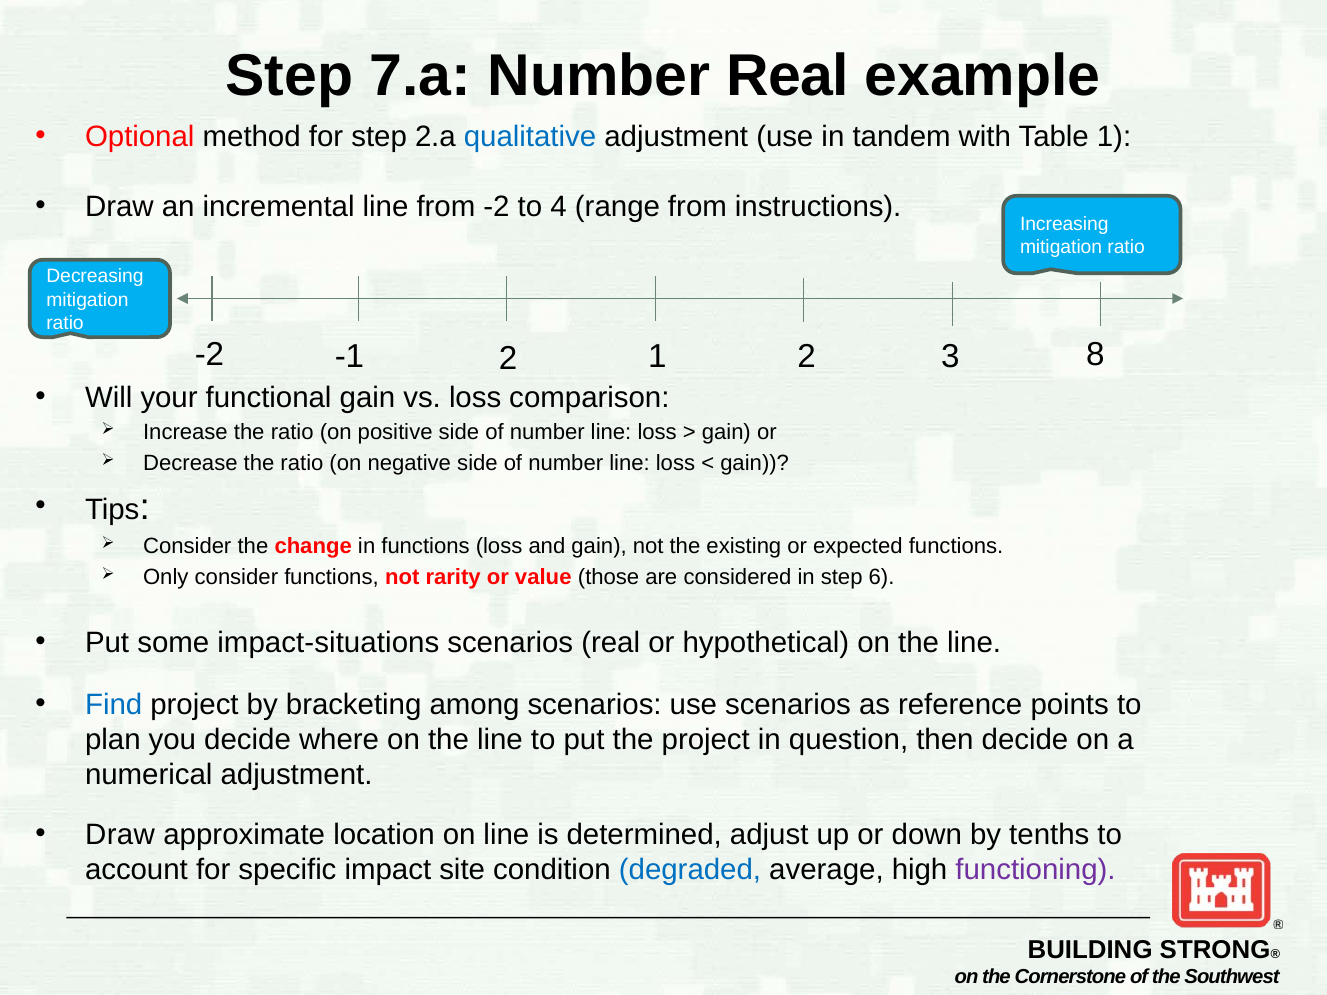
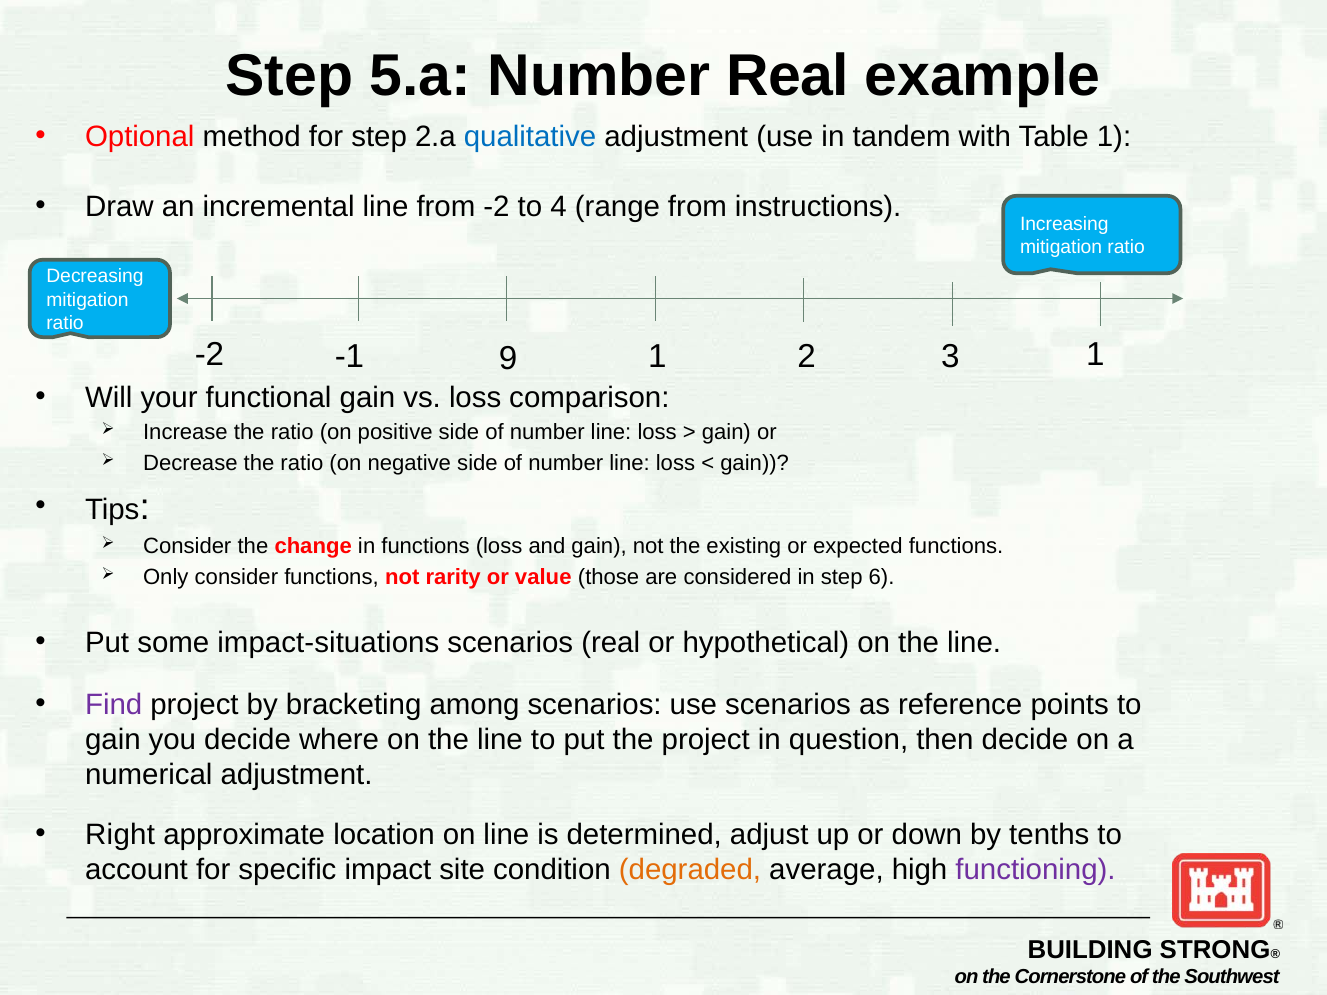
7.a: 7.a -> 5.a (420, 76)
-1 2: 2 -> 9 (508, 358)
3 8: 8 -> 1 (1095, 355)
Find colour: blue -> purple (114, 705)
plan: plan -> gain (113, 740)
Draw: Draw -> Right (120, 835)
degraded colour: blue -> orange (690, 870)
